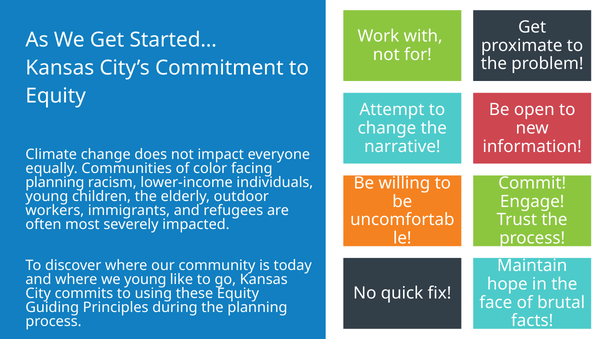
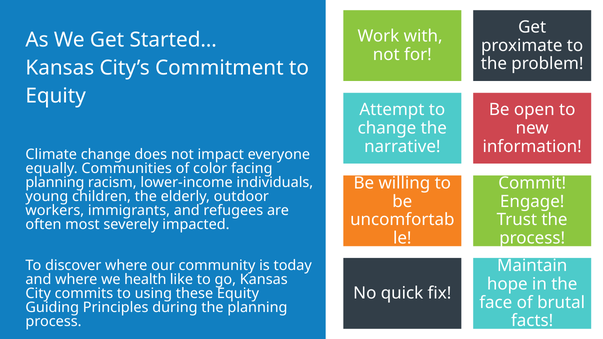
we young: young -> health (145, 280)
